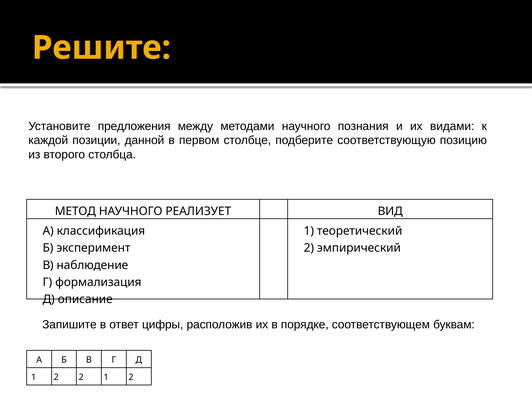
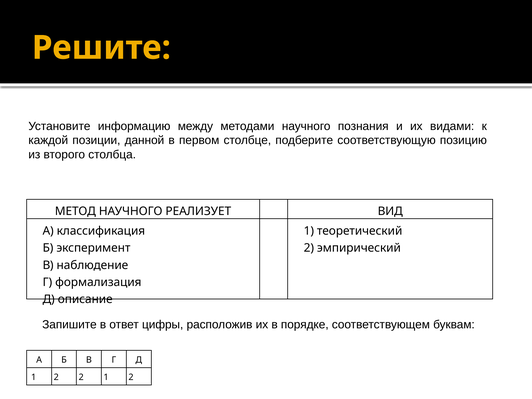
предложения: предложения -> информацию (134, 126)
